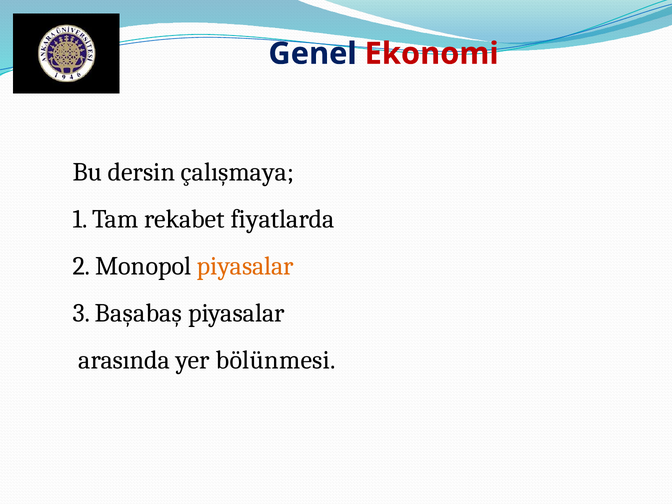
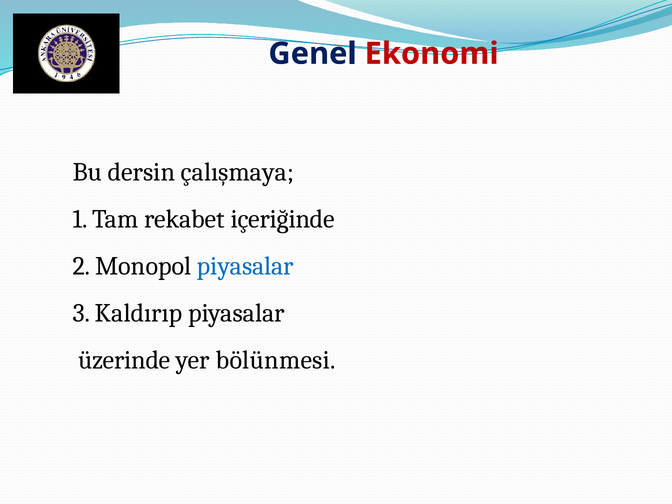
fiyatlarda: fiyatlarda -> içeriğinde (283, 219)
piyasalar colour: orange -> blue (245, 266)
Başabaş: Başabaş -> Kaldırıp (139, 313)
arasında: arasında -> üzerinde (124, 360)
